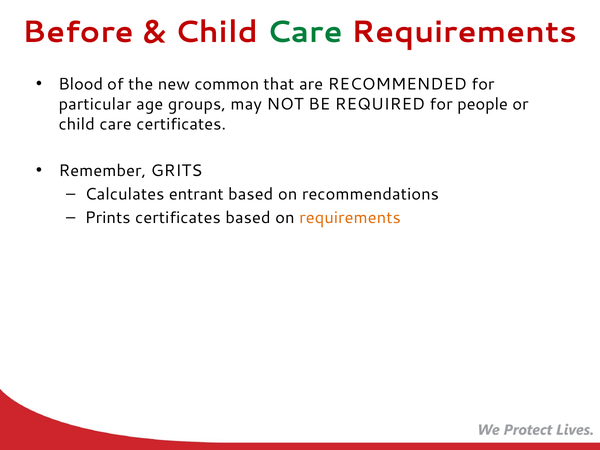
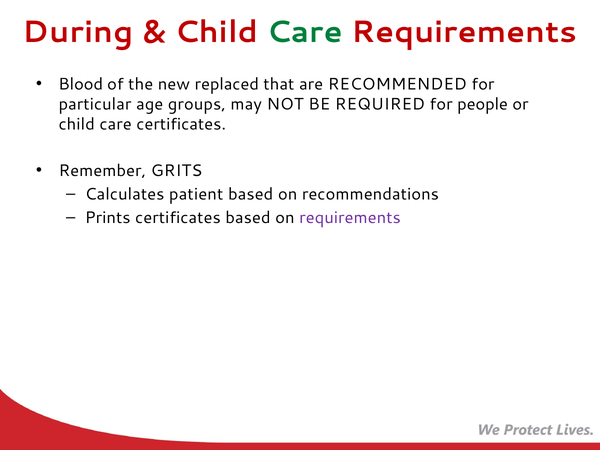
Before: Before -> During (78, 32)
common: common -> replaced (227, 84)
entrant: entrant -> patient (196, 194)
requirements colour: orange -> purple (350, 218)
